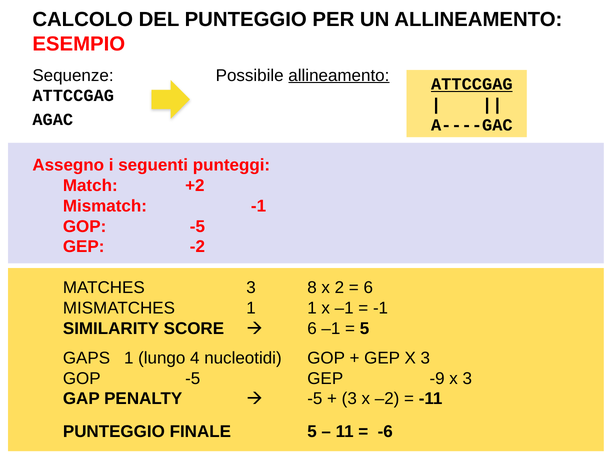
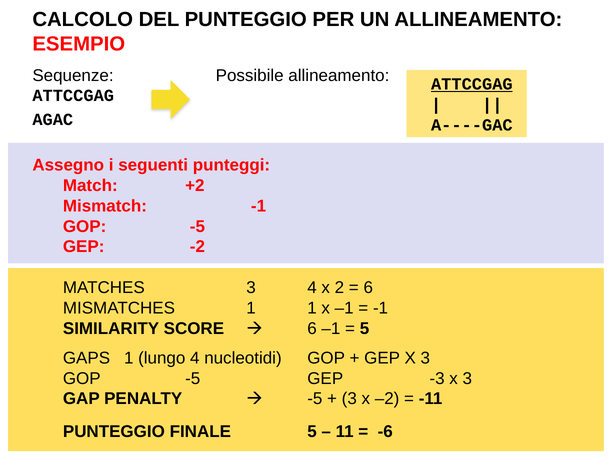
allineamento underline: present -> none (339, 75)
3 8: 8 -> 4 (312, 287)
-9: -9 -> -3 (437, 378)
